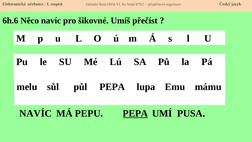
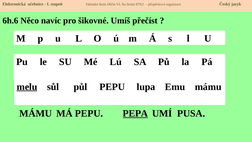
melu underline: none -> present (27, 87)
půl PEPA: PEPA -> PEPU (112, 87)
NAVÍC: NAVÍC -> MÁMU (36, 113)
